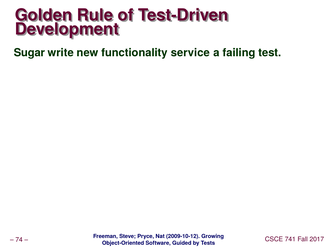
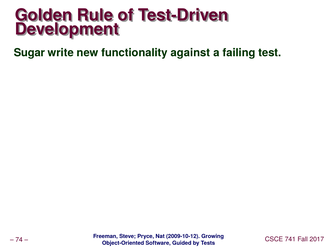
service: service -> against (190, 53)
